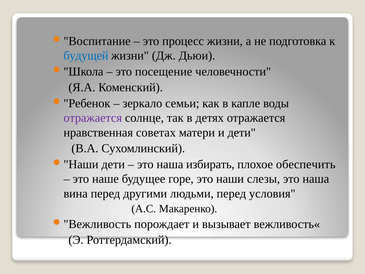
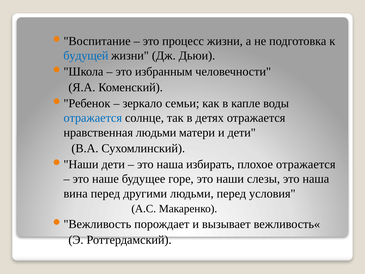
посещение: посещение -> избранным (164, 71)
отражается colour: purple -> blue (93, 118)
нравственная советах: советах -> людьми (156, 132)
плохое обеспечить: обеспечить -> отражается (306, 164)
